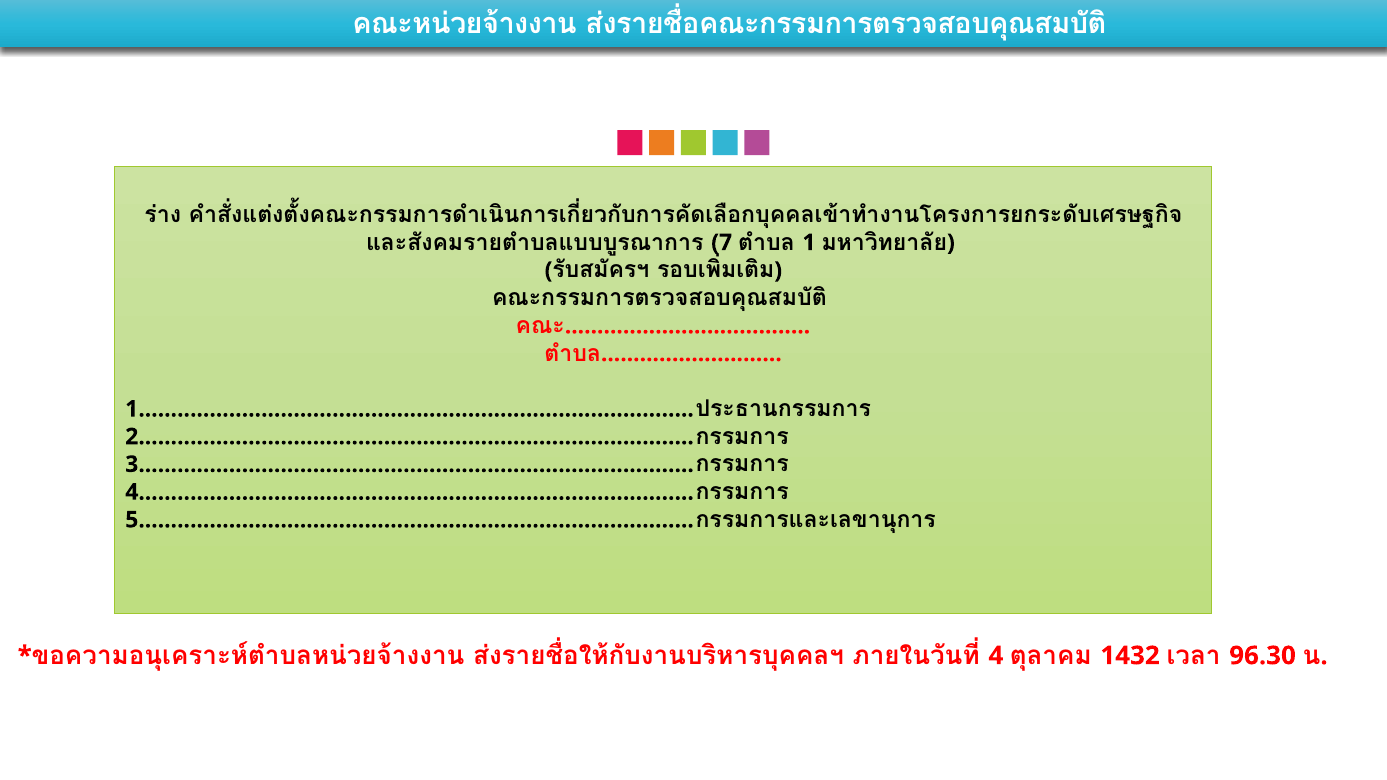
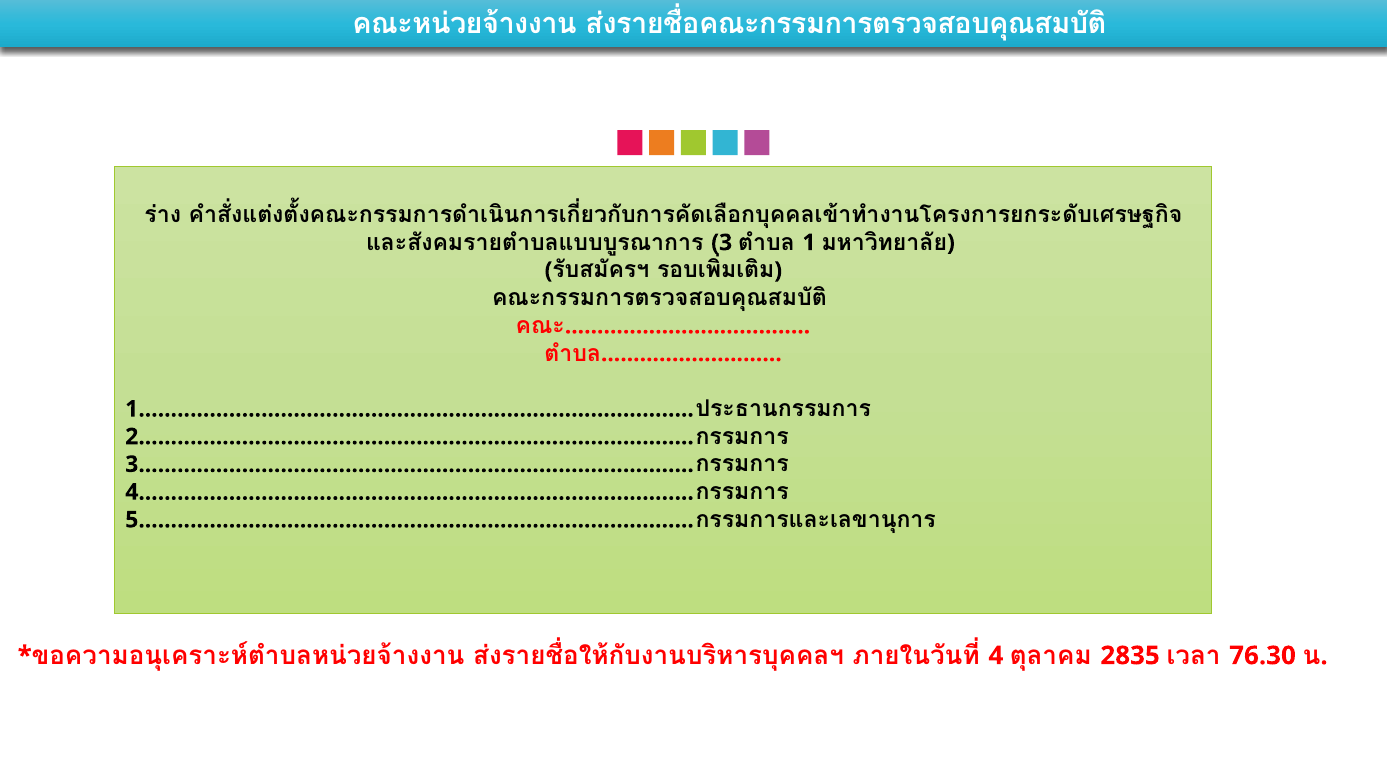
7: 7 -> 3 (722, 243)
1432: 1432 -> 2835 (1130, 656)
96.30: 96.30 -> 76.30 (1263, 656)
